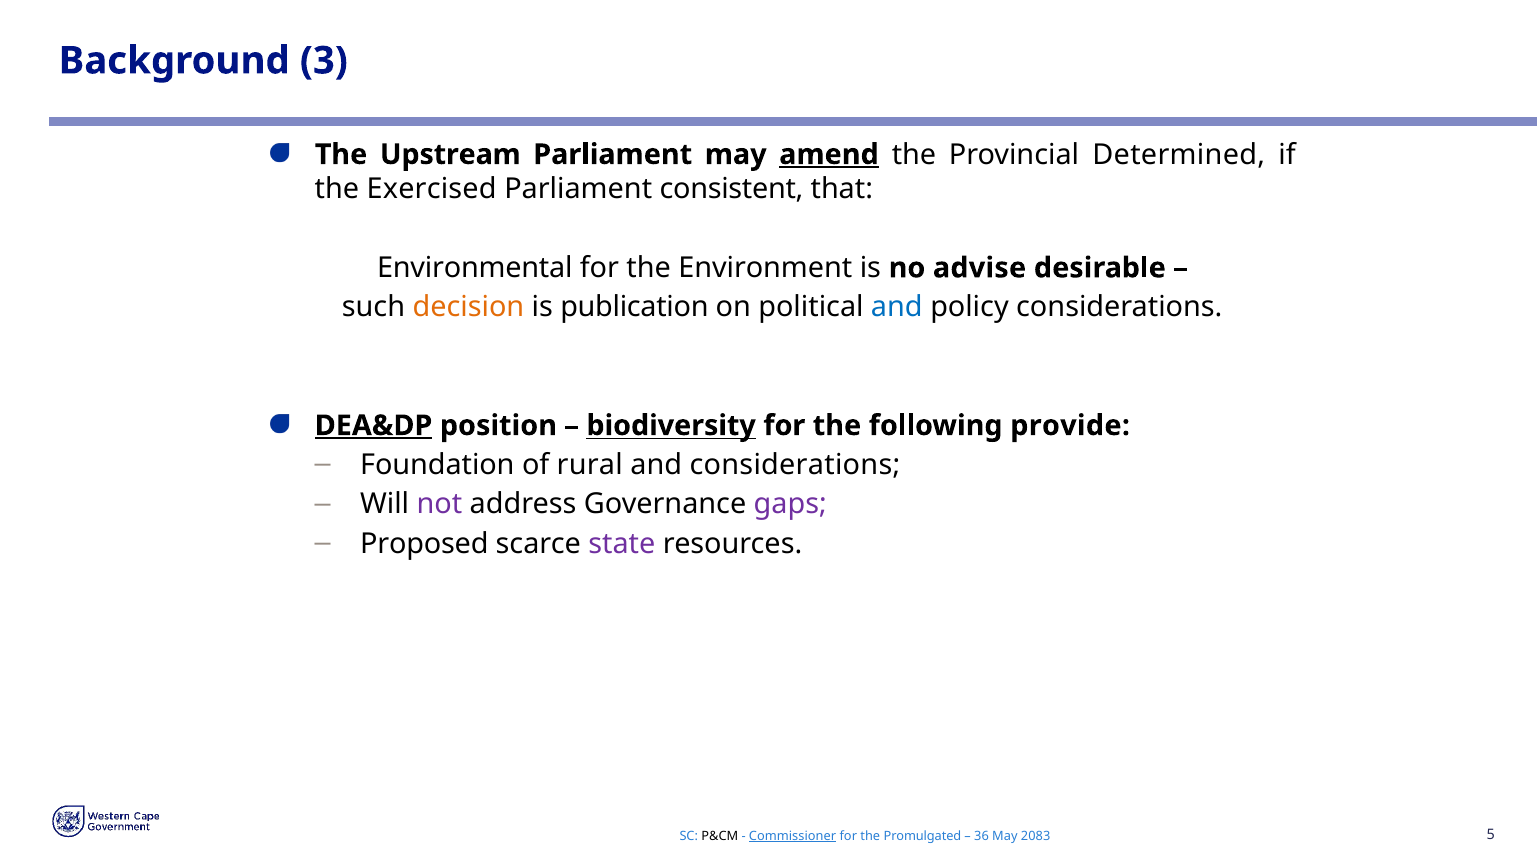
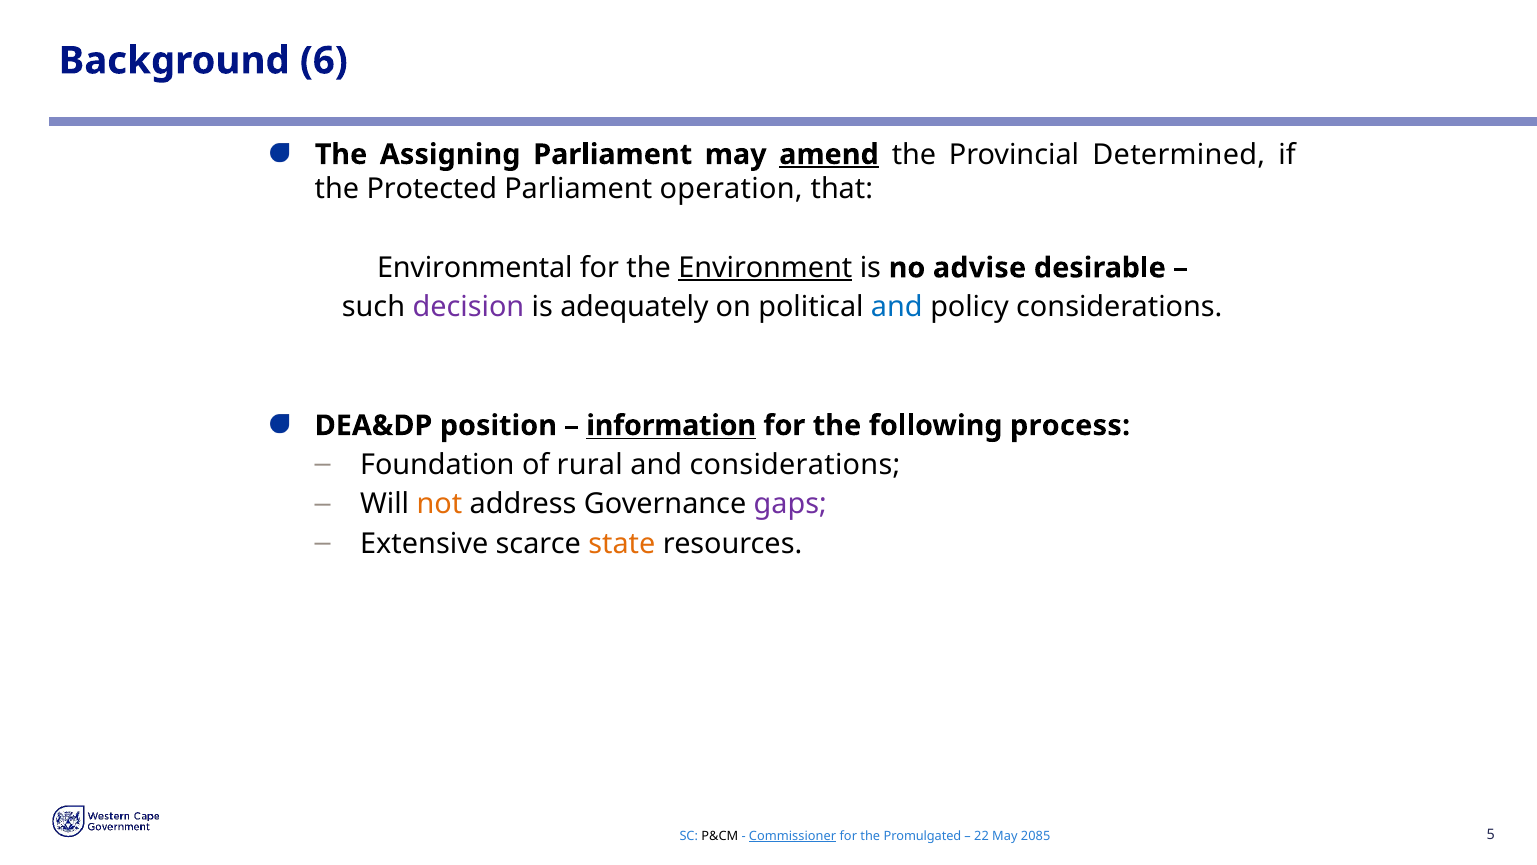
3: 3 -> 6 (324, 61)
Upstream: Upstream -> Assigning (450, 154)
Exercised: Exercised -> Protected (432, 189)
consistent: consistent -> operation (731, 189)
Environment underline: none -> present (765, 268)
decision colour: orange -> purple (468, 307)
publication: publication -> adequately (634, 307)
DEA&DP underline: present -> none (374, 425)
biodiversity: biodiversity -> information (671, 425)
provide: provide -> process (1070, 425)
not colour: purple -> orange (439, 504)
Proposed: Proposed -> Extensive (424, 544)
state colour: purple -> orange (622, 544)
36: 36 -> 22 (982, 835)
2083: 2083 -> 2085 (1036, 835)
